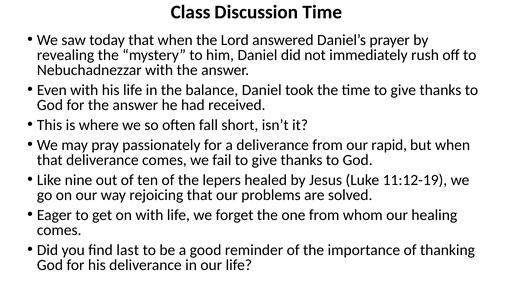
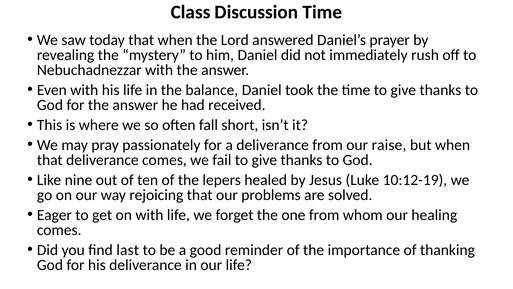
rapid: rapid -> raise (389, 145)
11:12-19: 11:12-19 -> 10:12-19 (415, 180)
